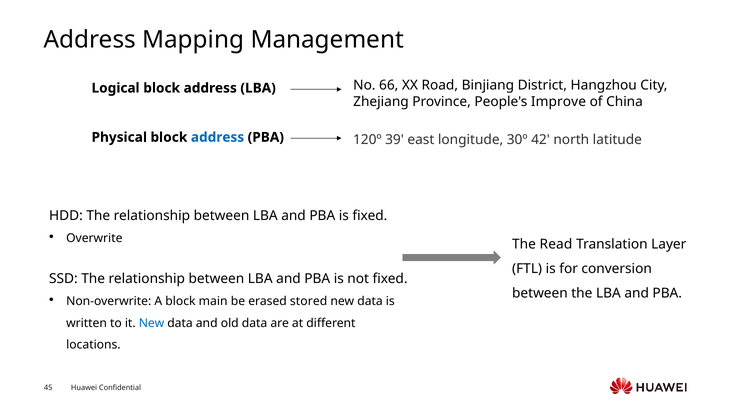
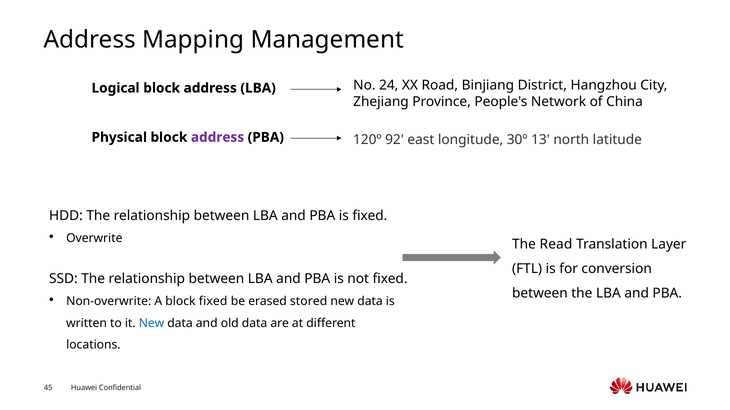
66: 66 -> 24 (389, 85)
Improve: Improve -> Network (559, 102)
address colour: blue -> purple (218, 137)
39: 39 -> 92 (395, 140)
42: 42 -> 13 (540, 140)
block main: main -> fixed (213, 302)
